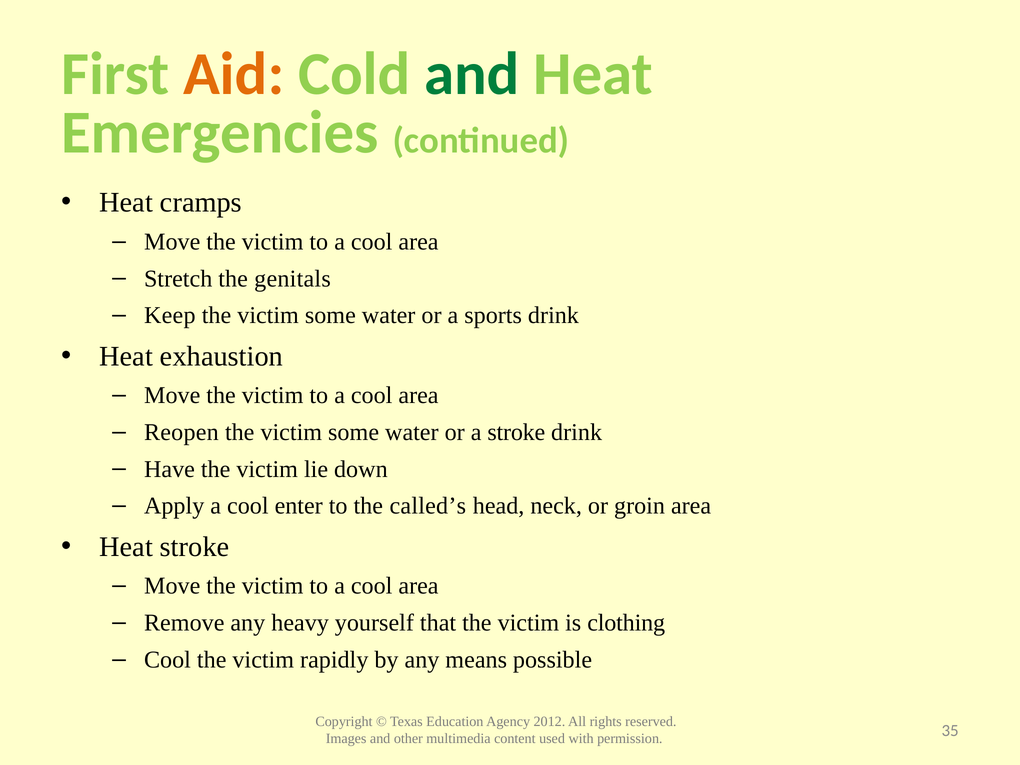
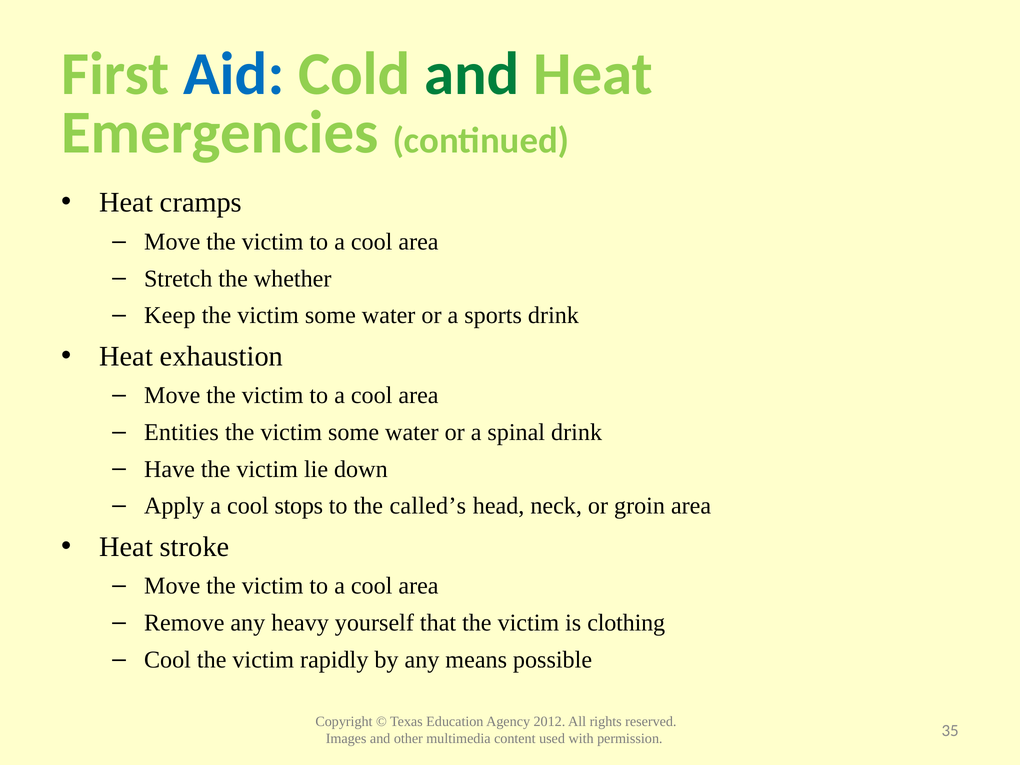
Aid colour: orange -> blue (234, 74)
genitals: genitals -> whether (293, 279)
Reopen: Reopen -> Entities (181, 432)
a stroke: stroke -> spinal (516, 432)
enter: enter -> stops (299, 506)
